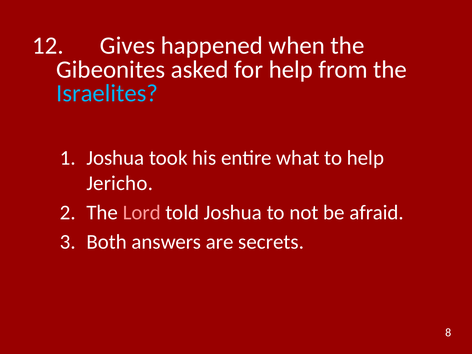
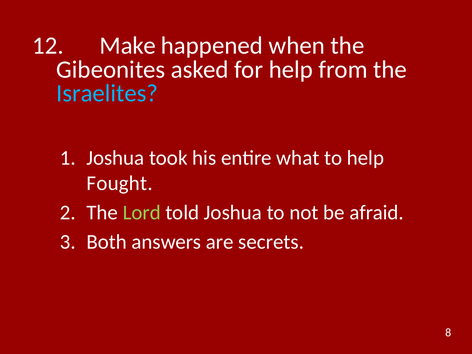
Gives: Gives -> Make (128, 46)
Jericho: Jericho -> Fought (120, 183)
Lord colour: pink -> light green (142, 213)
